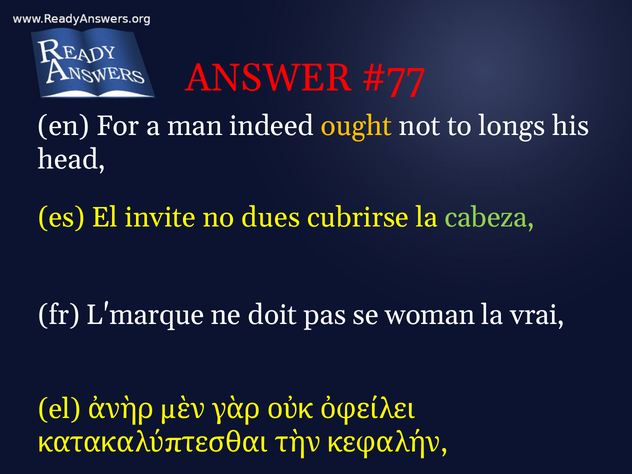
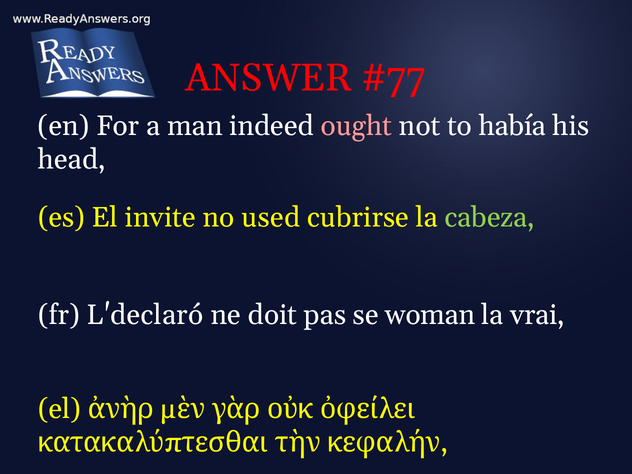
ought colour: yellow -> pink (356, 126)
longs: longs -> había (512, 126)
dues: dues -> used (271, 218)
L'marque: L'marque -> L'declaró (145, 315)
